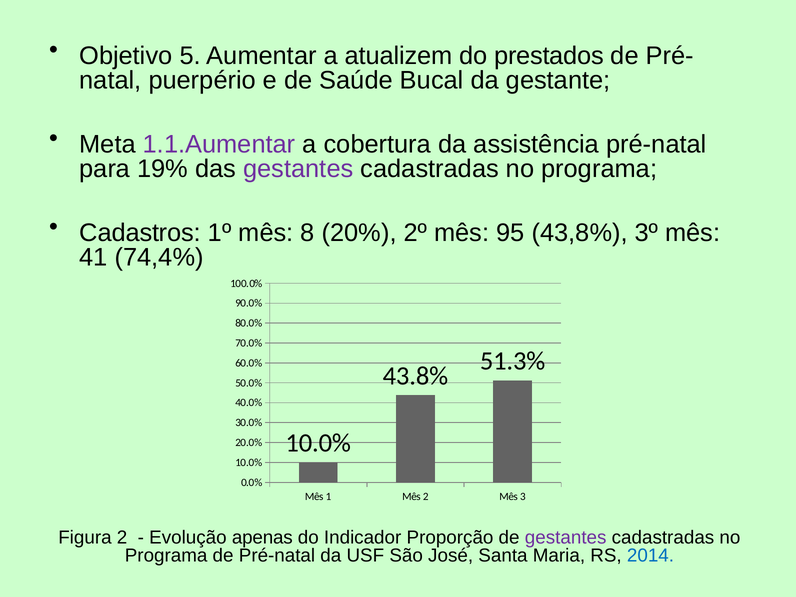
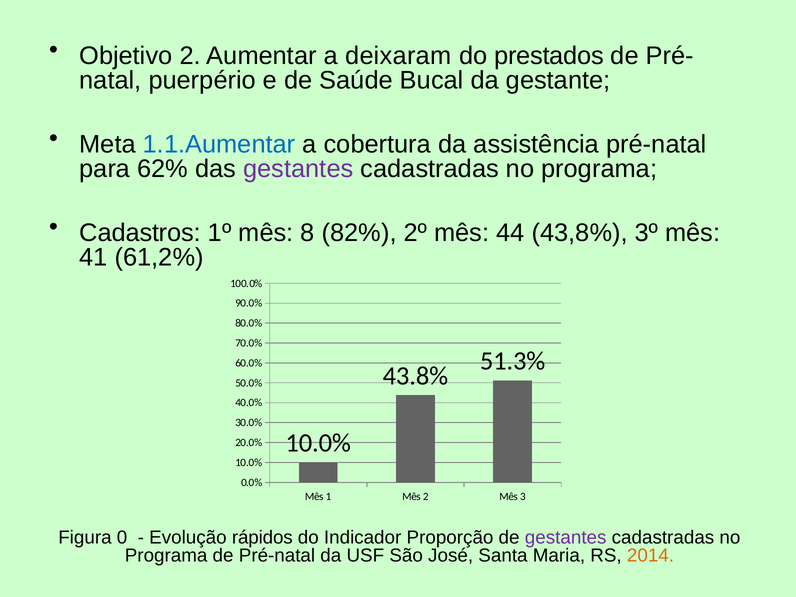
Objetivo 5: 5 -> 2 (190, 56)
atualizem: atualizem -> deixaram (398, 56)
1.1.Aumentar colour: purple -> blue (219, 144)
19%: 19% -> 62% (163, 169)
20%: 20% -> 82% (359, 233)
95: 95 -> 44 (510, 233)
74,4%: 74,4% -> 61,2% (159, 257)
Figura 2: 2 -> 0 (122, 538)
apenas: apenas -> rápidos (262, 538)
2014 colour: blue -> orange (651, 556)
